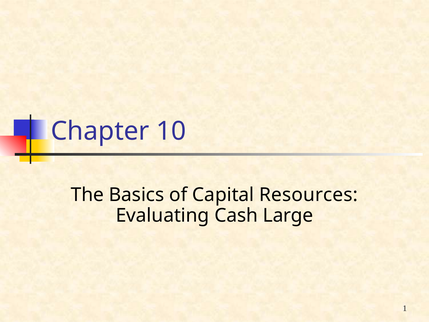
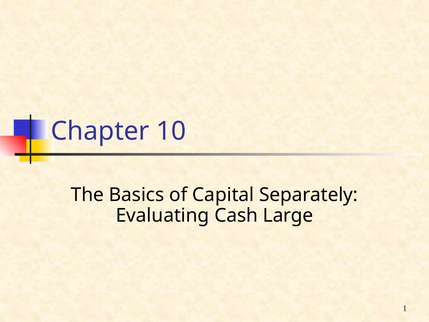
Resources: Resources -> Separately (309, 195)
